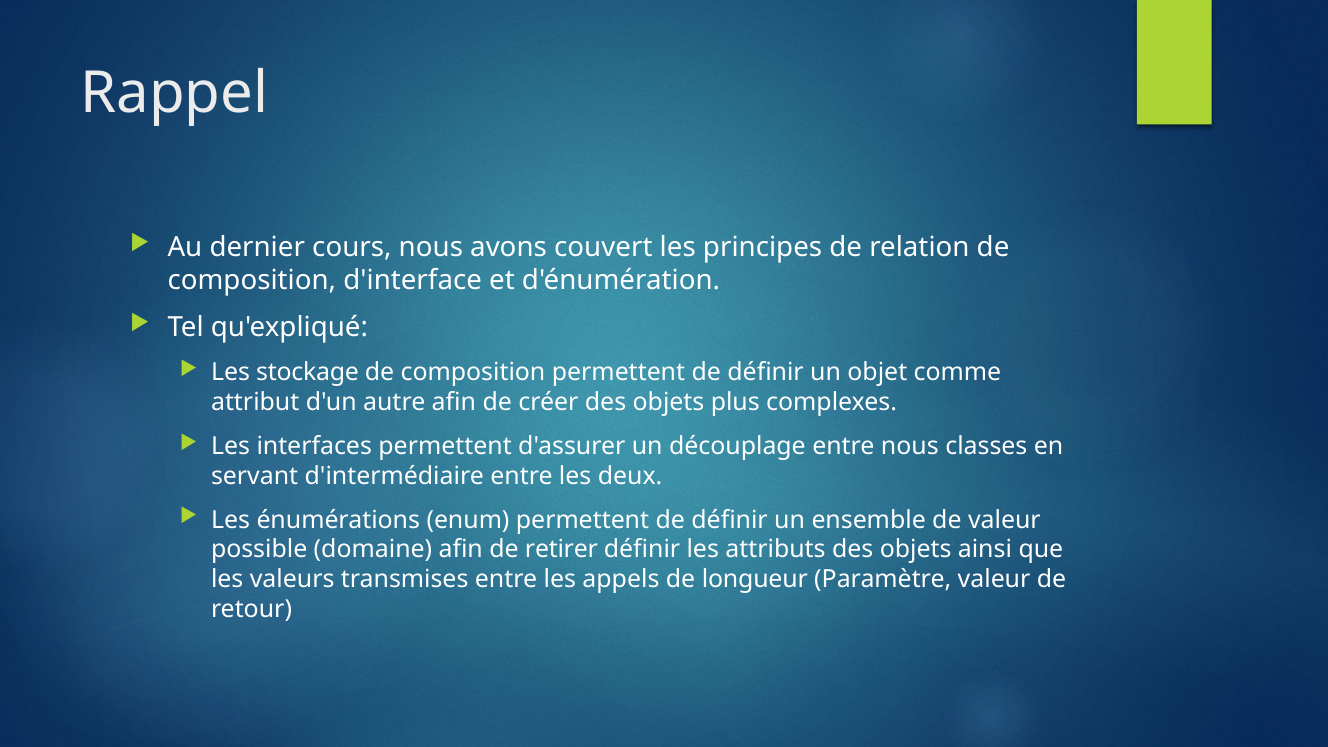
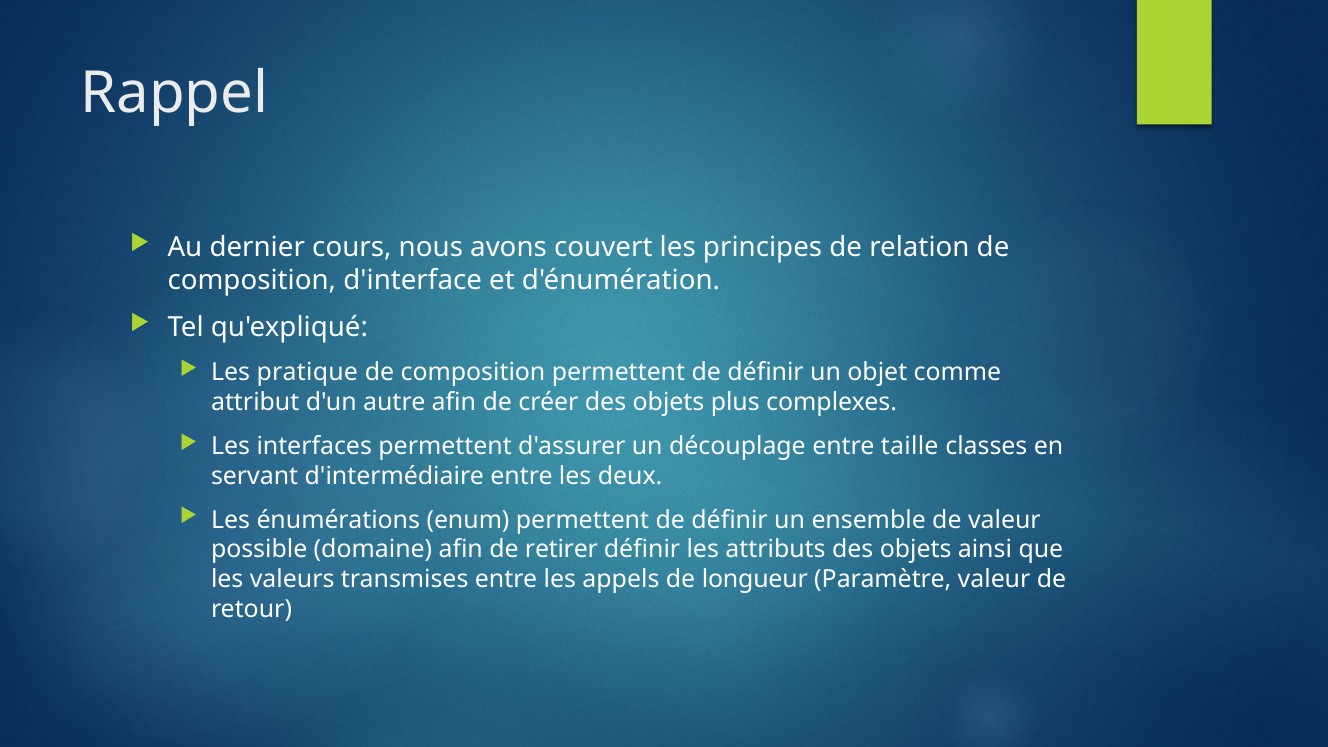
stockage: stockage -> pratique (307, 373)
entre nous: nous -> taille (910, 446)
